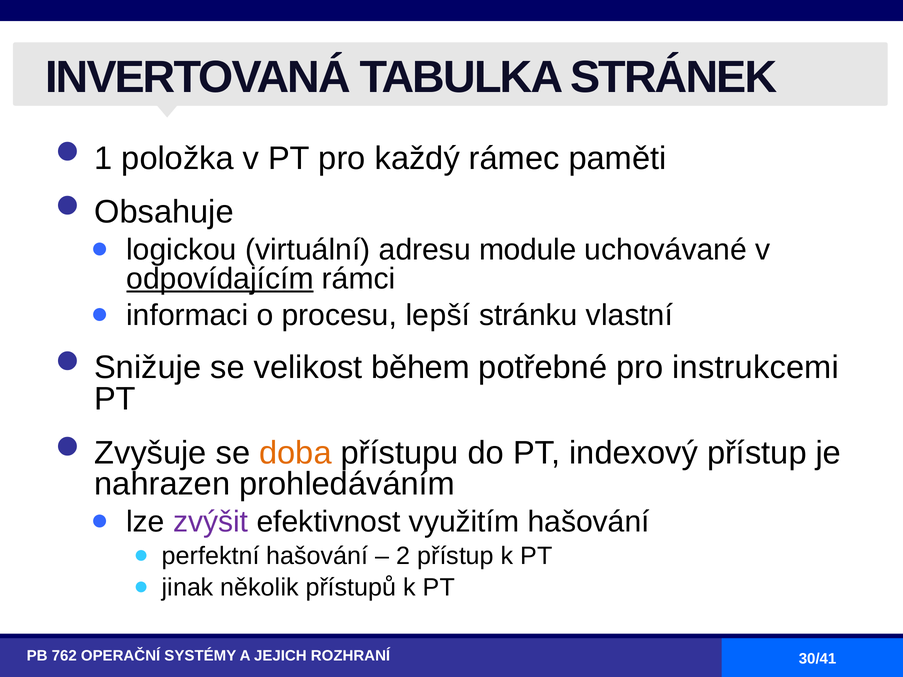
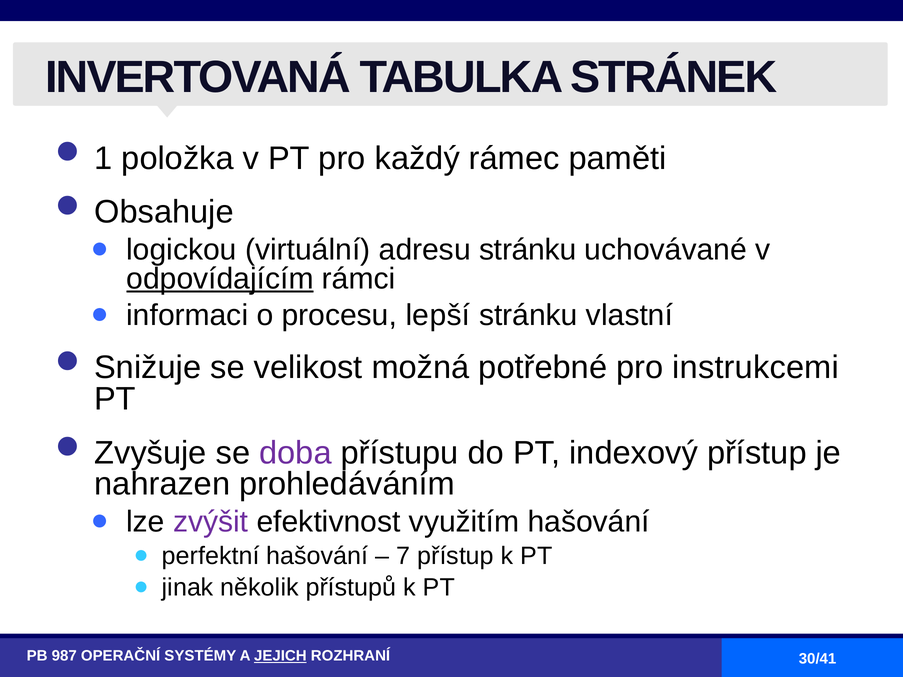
adresu module: module -> stránku (528, 250)
během: během -> možná (421, 368)
doba colour: orange -> purple (295, 453)
2: 2 -> 7 (403, 556)
762: 762 -> 987 (64, 656)
JEJICH underline: none -> present (280, 656)
